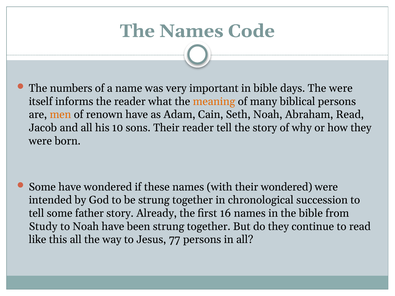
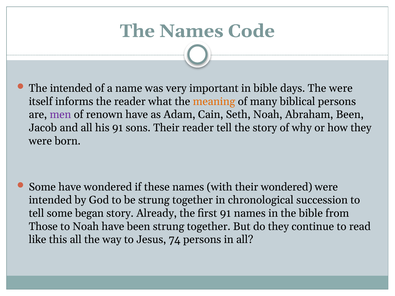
The numbers: numbers -> intended (71, 88)
men colour: orange -> purple (60, 115)
Abraham Read: Read -> Been (350, 115)
his 10: 10 -> 91 (118, 128)
father: father -> began (89, 213)
first 16: 16 -> 91 (225, 213)
Study: Study -> Those (43, 227)
77: 77 -> 74 (175, 240)
